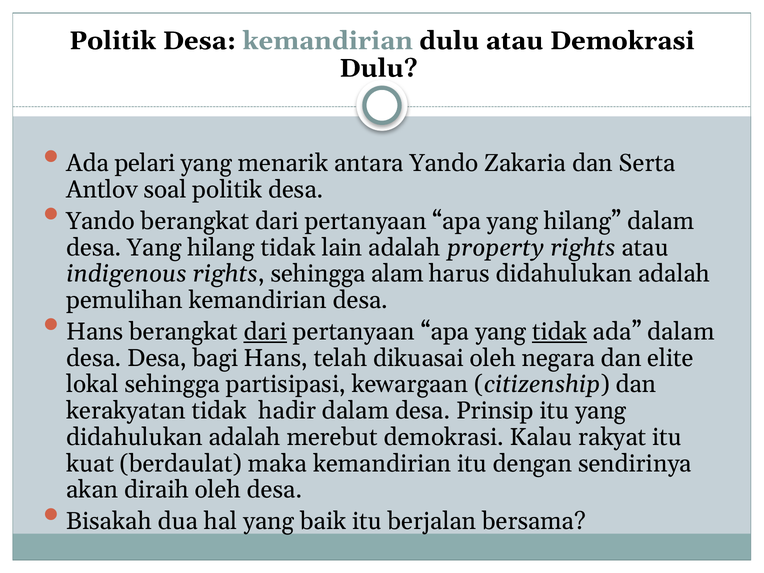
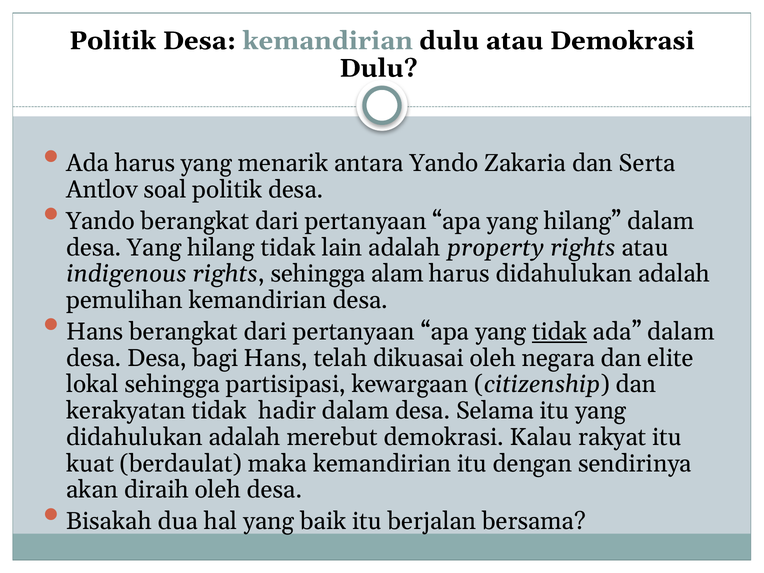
Ada pelari: pelari -> harus (145, 163)
dari underline: present -> none (265, 332)
Prinsip: Prinsip -> Selama (495, 411)
